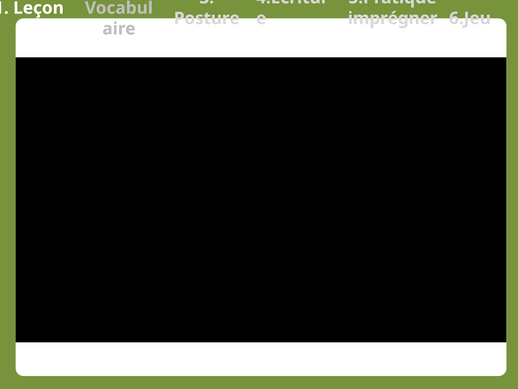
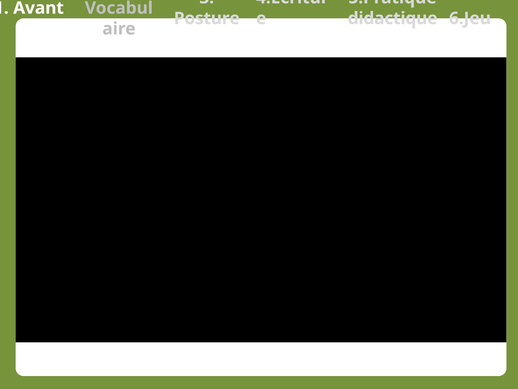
Leçon: Leçon -> Avant (39, 8)
imprégner: imprégner -> didactique (393, 18)
